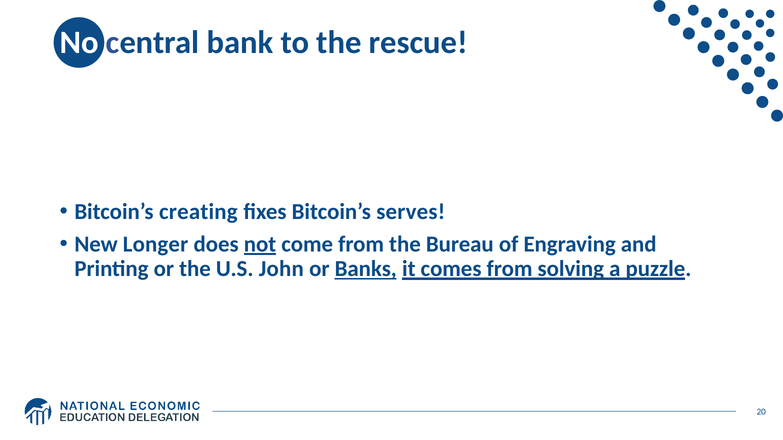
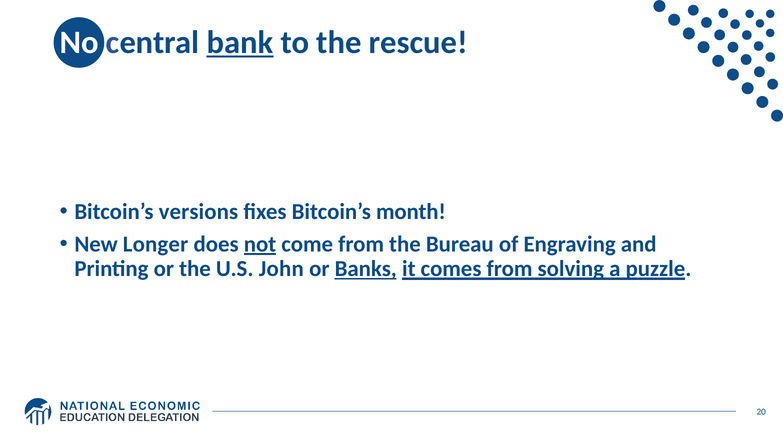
bank underline: none -> present (240, 42)
creating: creating -> versions (198, 212)
serves: serves -> month (411, 212)
